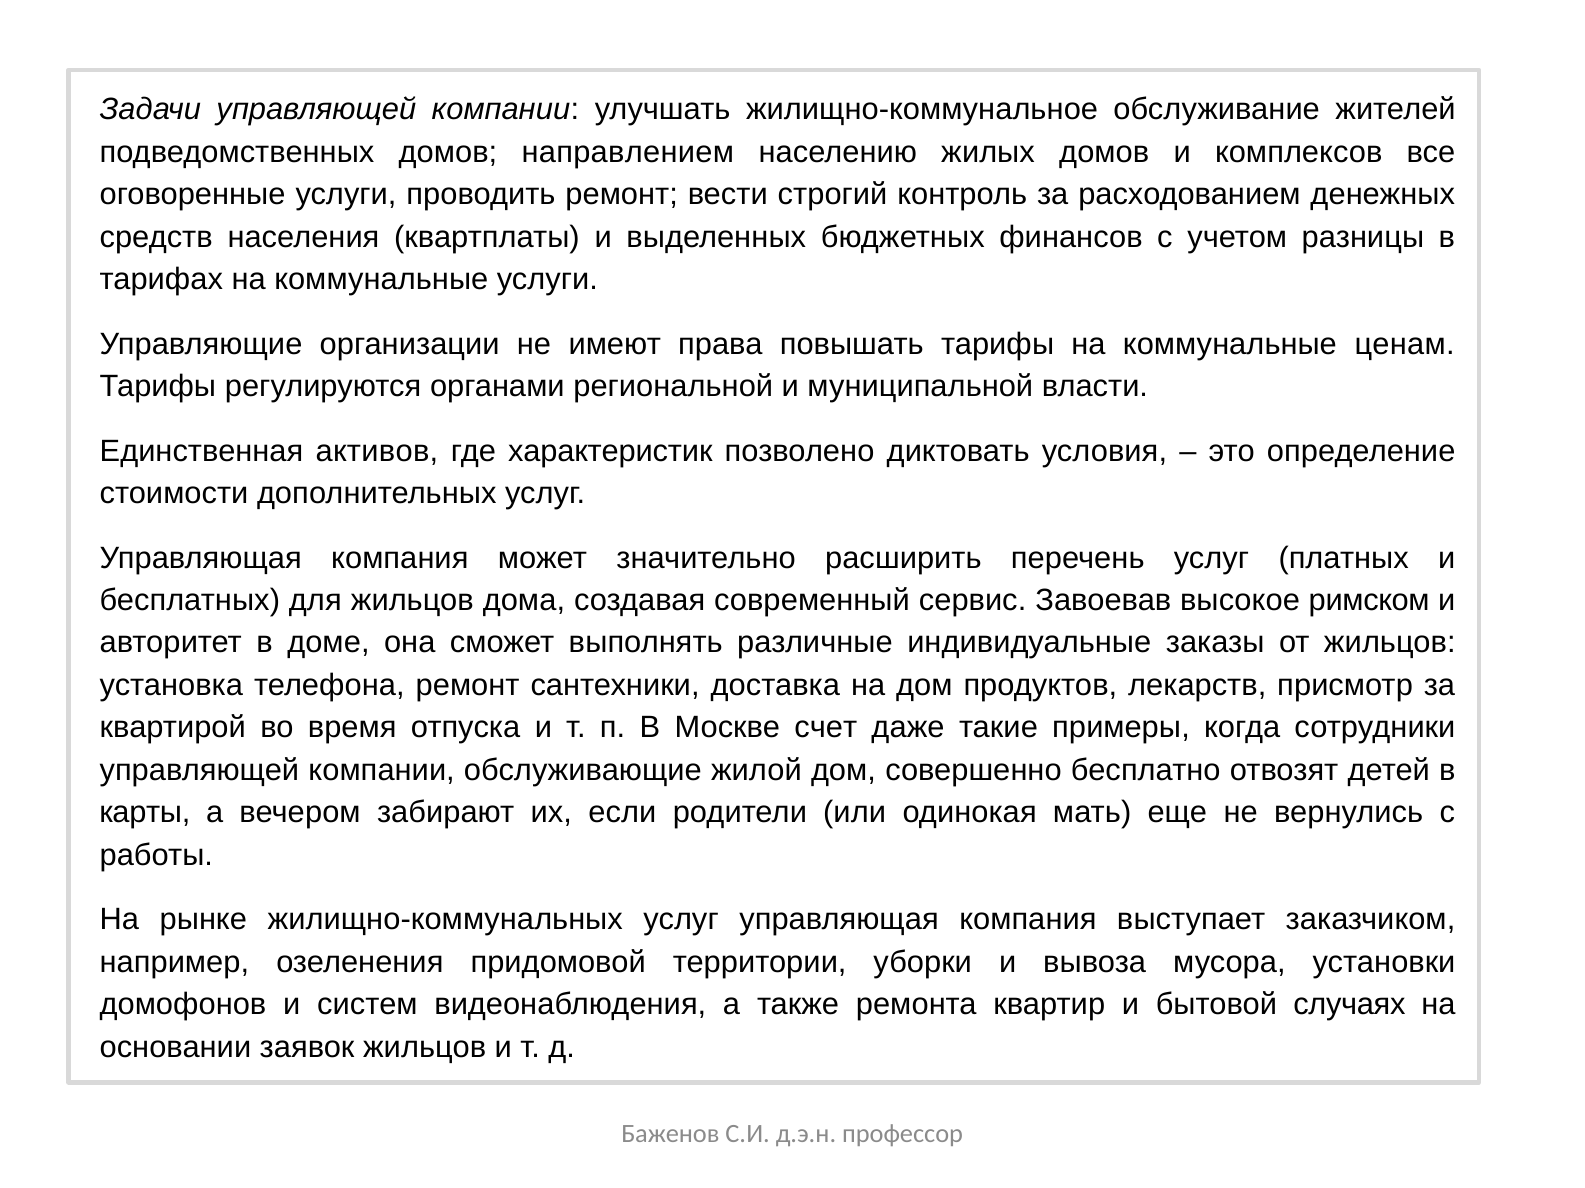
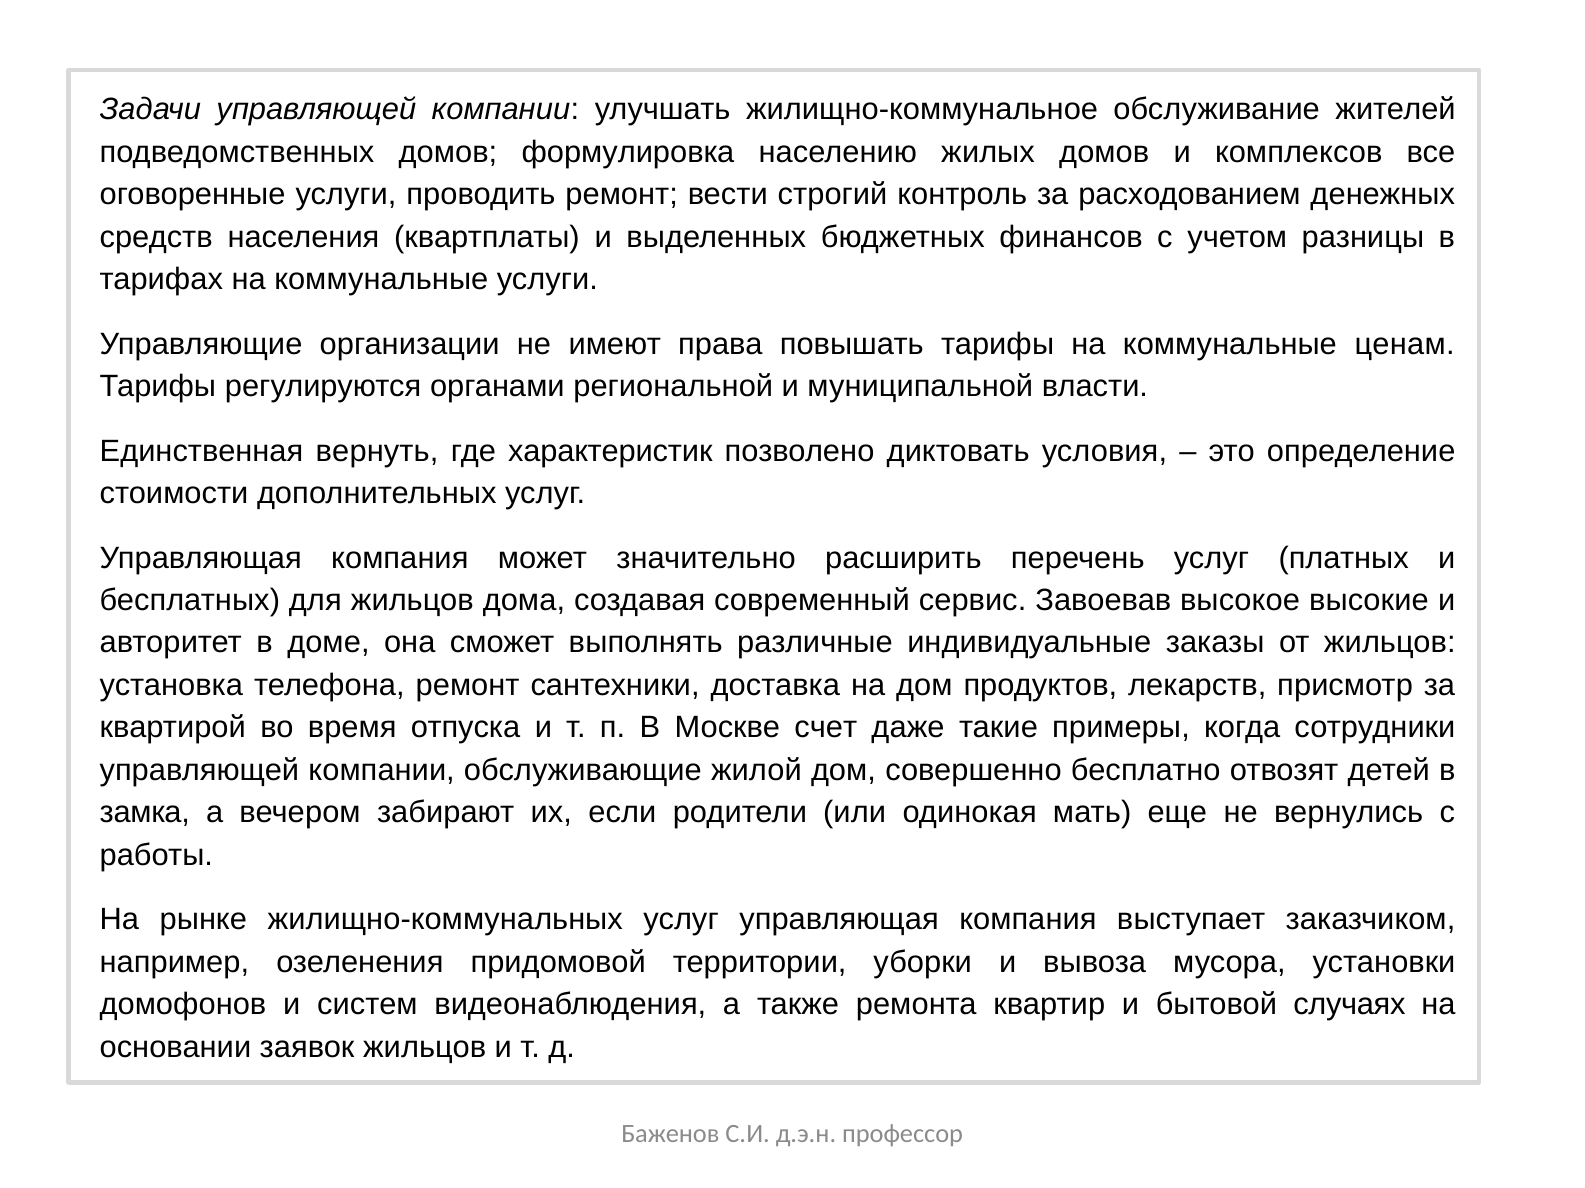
направлением: направлением -> формулировка (628, 152)
активов: активов -> вернуть (377, 451)
римском: римском -> высокие (1369, 601)
карты: карты -> замка (145, 813)
